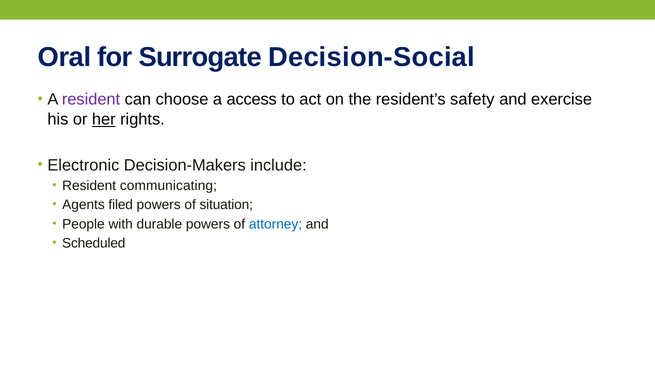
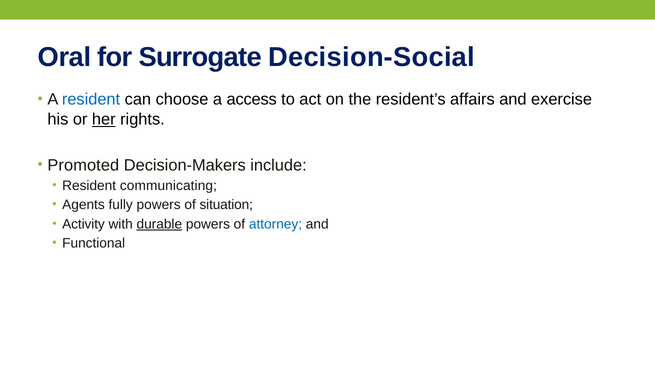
resident colour: purple -> blue (91, 99)
safety: safety -> affairs (472, 99)
Electronic: Electronic -> Promoted (83, 165)
filed: filed -> fully (121, 205)
People: People -> Activity (84, 224)
durable underline: none -> present (159, 224)
Scheduled: Scheduled -> Functional (94, 243)
